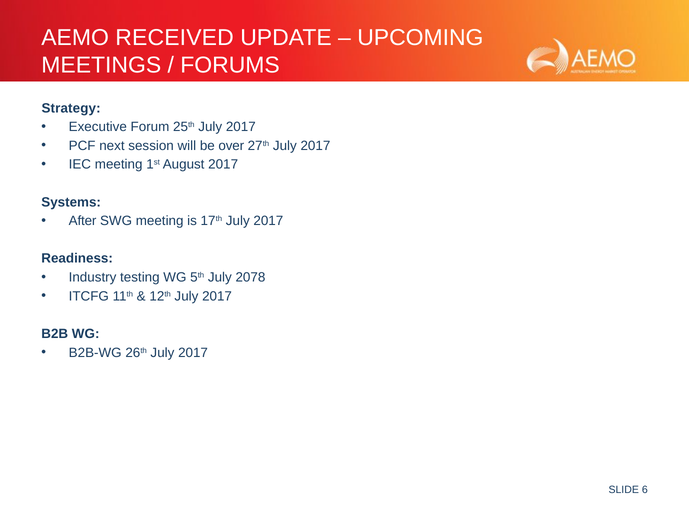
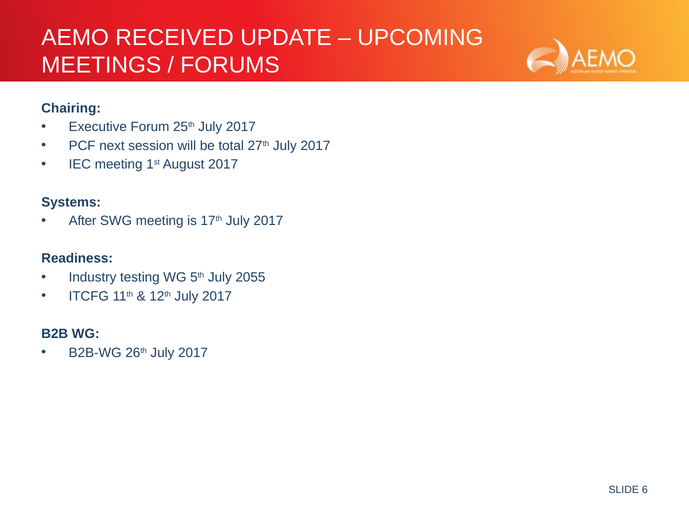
Strategy: Strategy -> Chairing (71, 108)
over: over -> total (231, 146)
2078: 2078 -> 2055 (250, 277)
